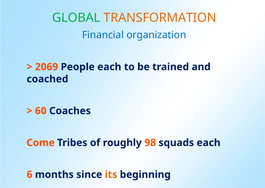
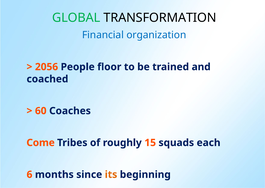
TRANSFORMATION colour: orange -> black (160, 18)
2069: 2069 -> 2056 (47, 67)
People each: each -> floor (109, 67)
98: 98 -> 15 (150, 142)
